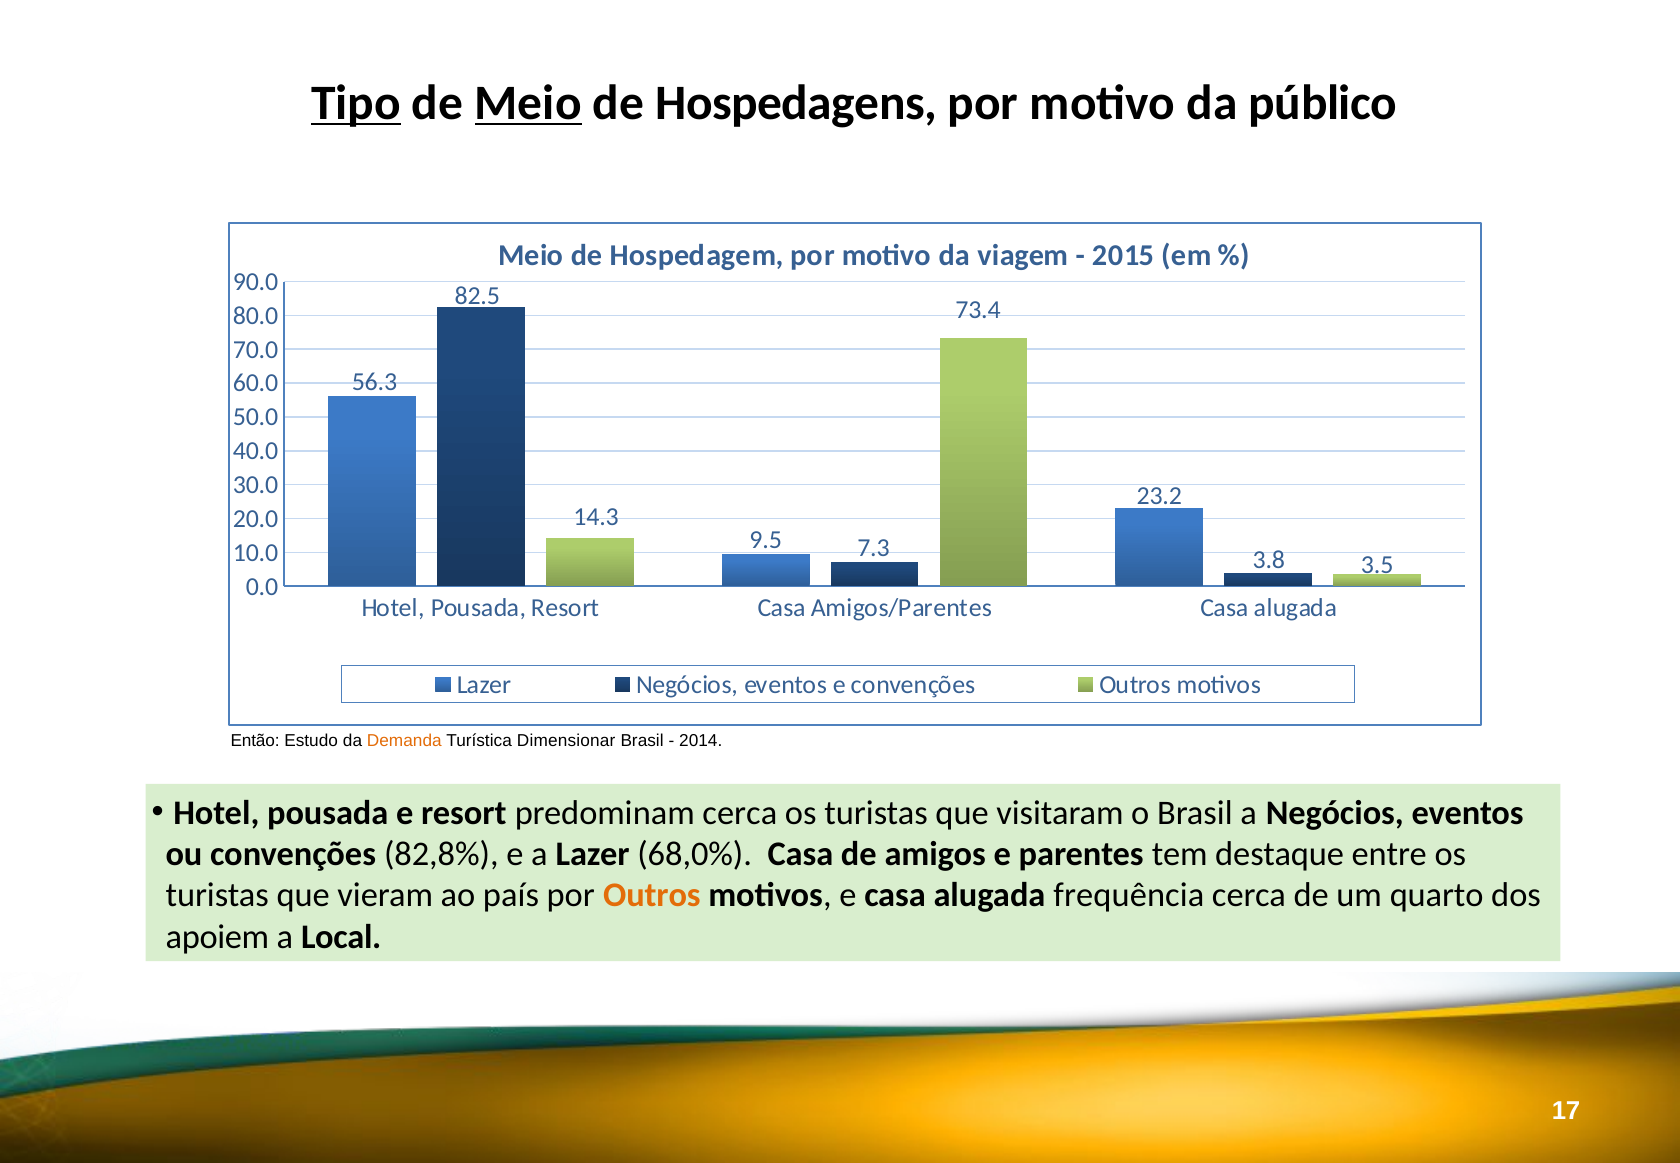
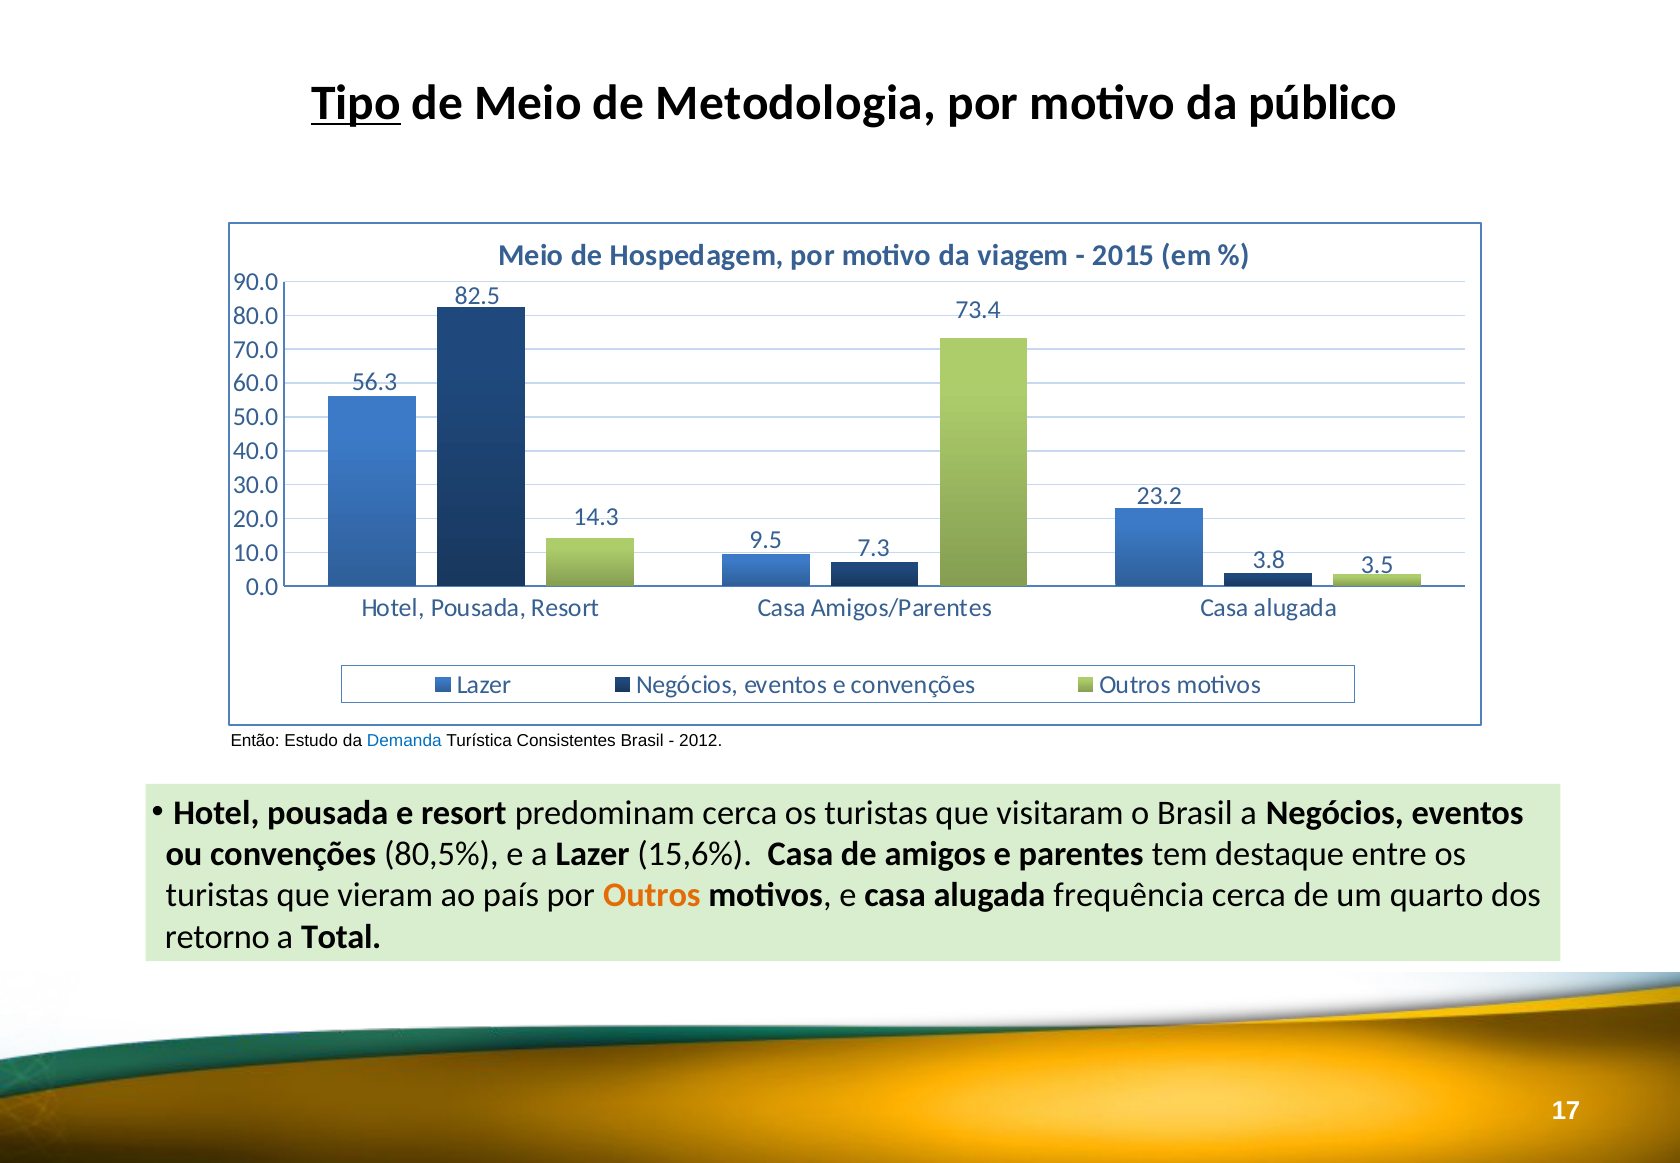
Meio underline: present -> none (528, 103)
Hospedagens: Hospedagens -> Metodologia (796, 103)
Demanda colour: orange -> blue (404, 740)
Dimensionar: Dimensionar -> Consistentes (566, 740)
2014: 2014 -> 2012 (701, 740)
82,8%: 82,8% -> 80,5% (441, 854)
68,0%: 68,0% -> 15,6% (695, 854)
apoiem: apoiem -> retorno (217, 937)
Local: Local -> Total (341, 937)
